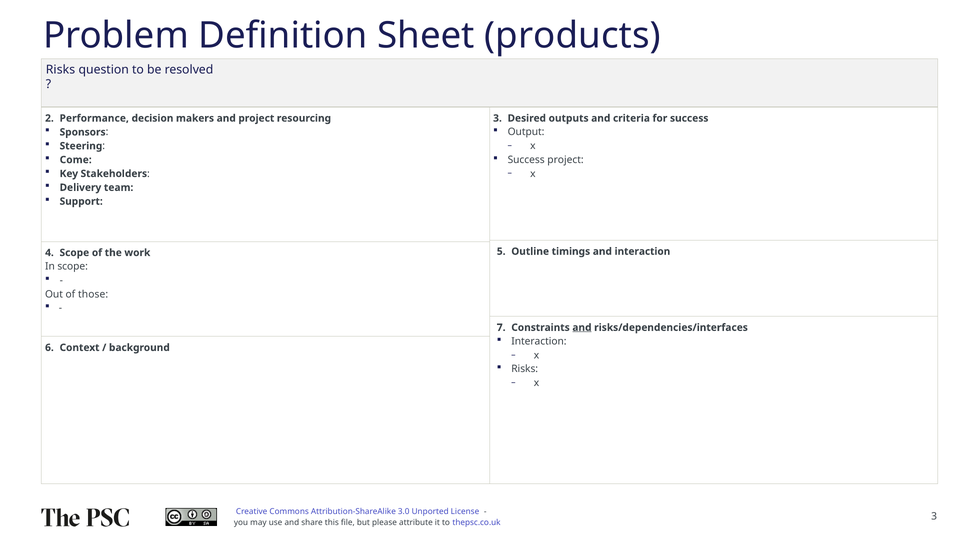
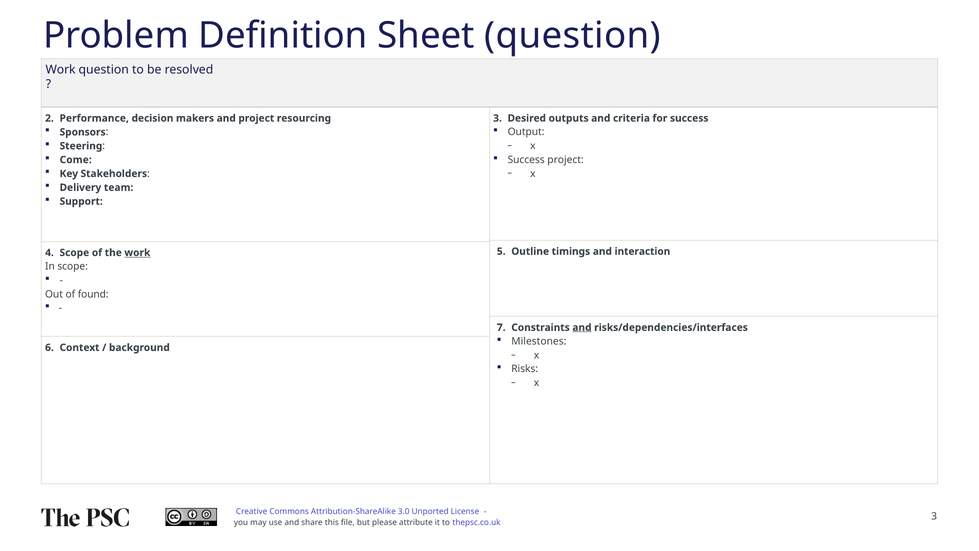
Sheet products: products -> question (572, 36)
Risks: Risks -> Work (61, 70)
work underline: none -> present (137, 253)
those: those -> found (93, 294)
Interaction: Interaction -> Milestones (539, 341)
